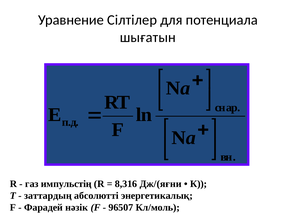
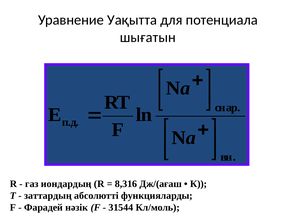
Сілтілер: Сілтілер -> Уақытта (132, 20)
импульстің: импульстің -> иондардың (66, 184)
Дж/(яғни: Дж/(яғни -> Дж/(ағаш (161, 184)
энергетикалық: энергетикалық -> функцияларды (157, 196)
96507: 96507 -> 31544 (121, 207)
